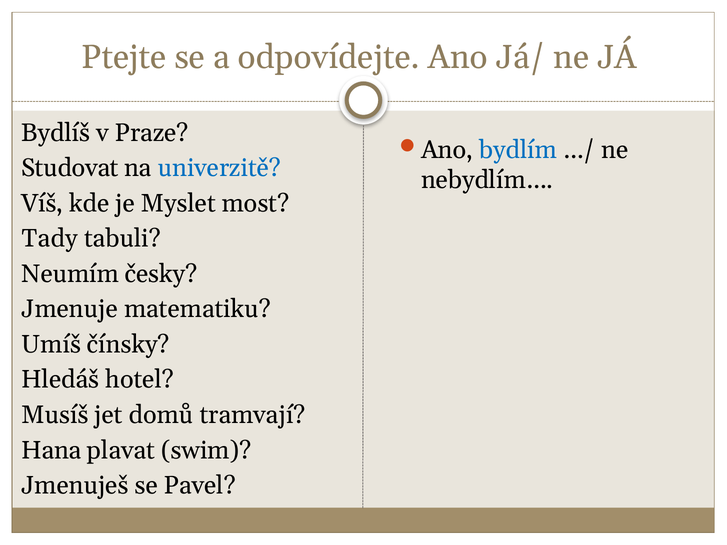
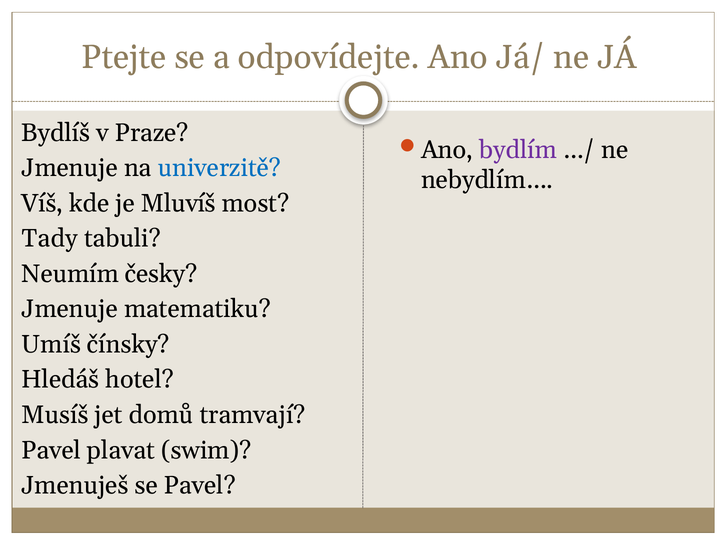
bydlím colour: blue -> purple (518, 150)
Studovat: Studovat -> Jmenuje (70, 168)
Myslet: Myslet -> Mluvíš (178, 203)
Hana: Hana -> Pavel (51, 450)
